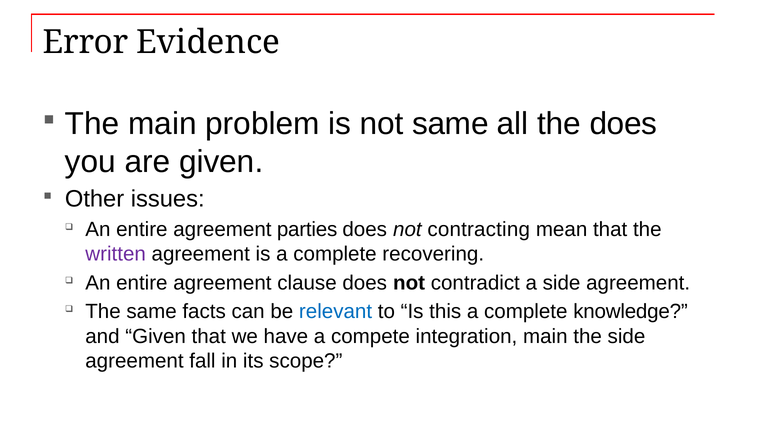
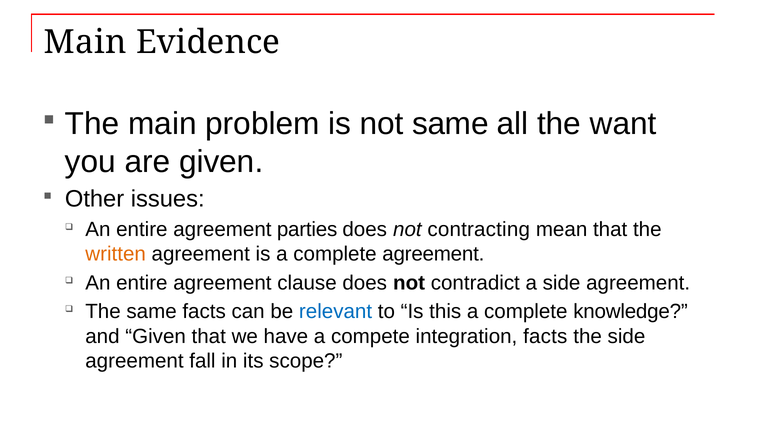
Error: Error -> Main (85, 42)
the does: does -> want (623, 124)
written colour: purple -> orange (116, 254)
complete recovering: recovering -> agreement (433, 254)
integration main: main -> facts (545, 336)
